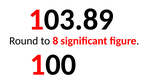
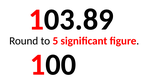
8: 8 -> 5 (55, 41)
